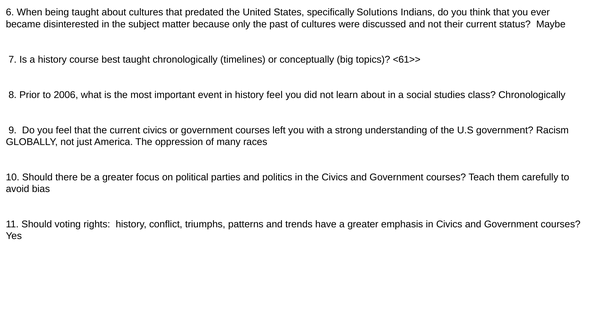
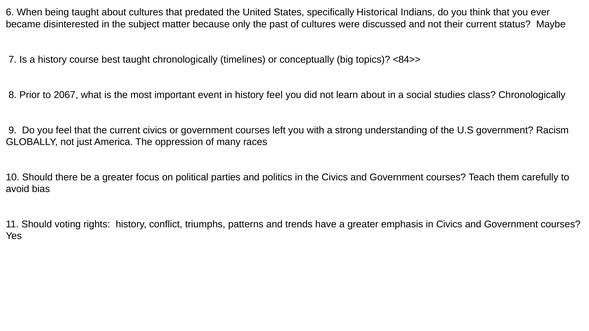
Solutions: Solutions -> Historical (377, 12)
<61>>: <61>> -> <84>> (407, 60)
2006: 2006 -> 2067 (66, 95)
